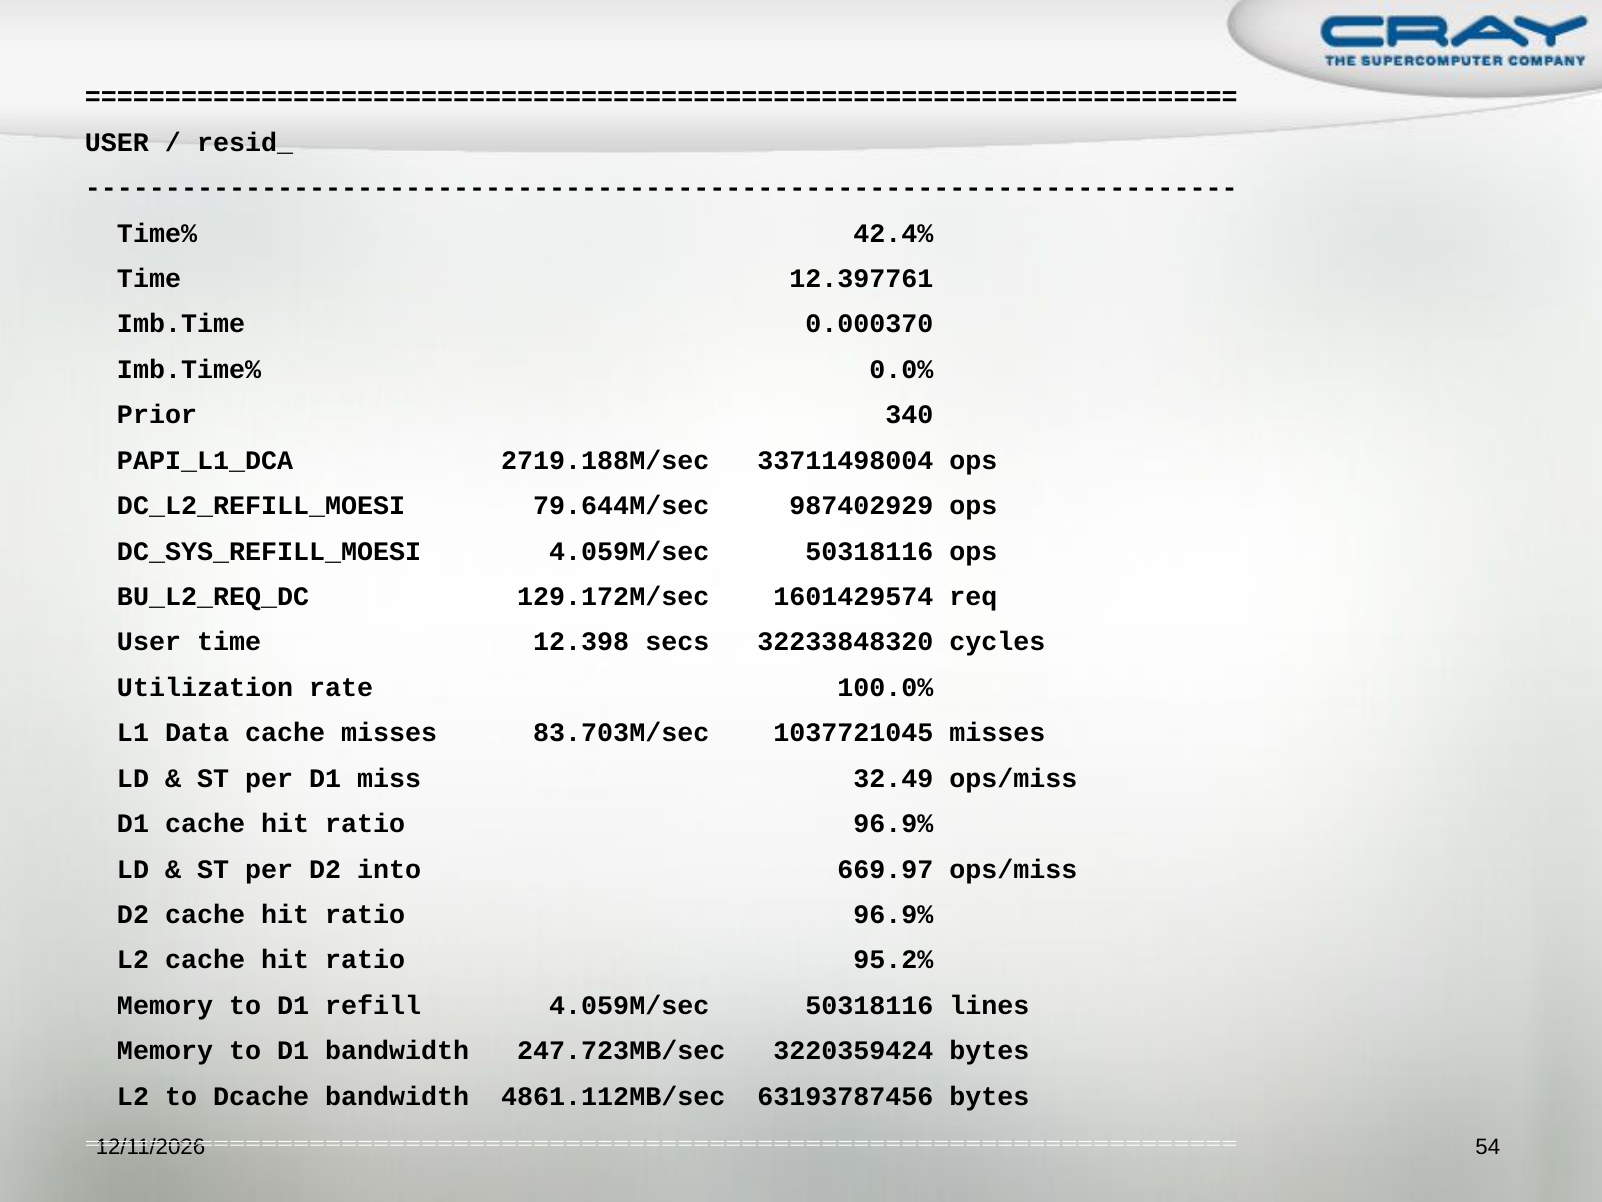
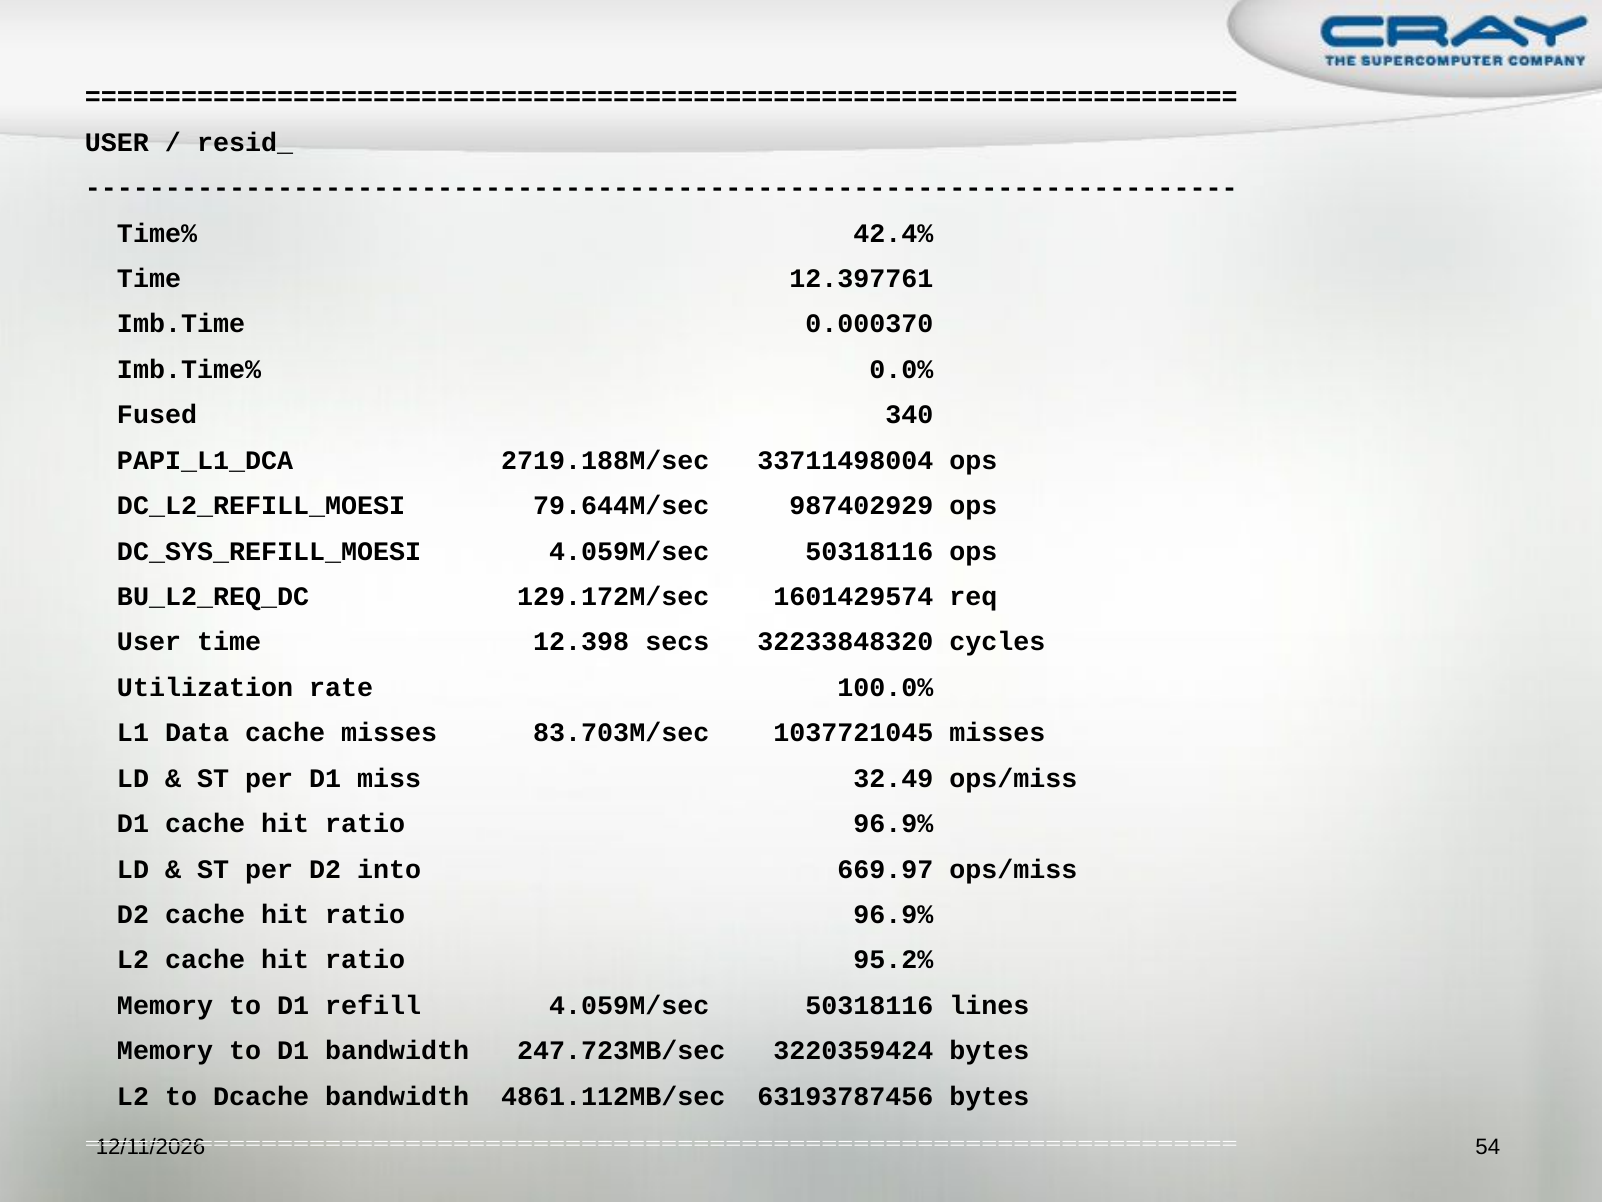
Prior: Prior -> Fused (157, 415)
